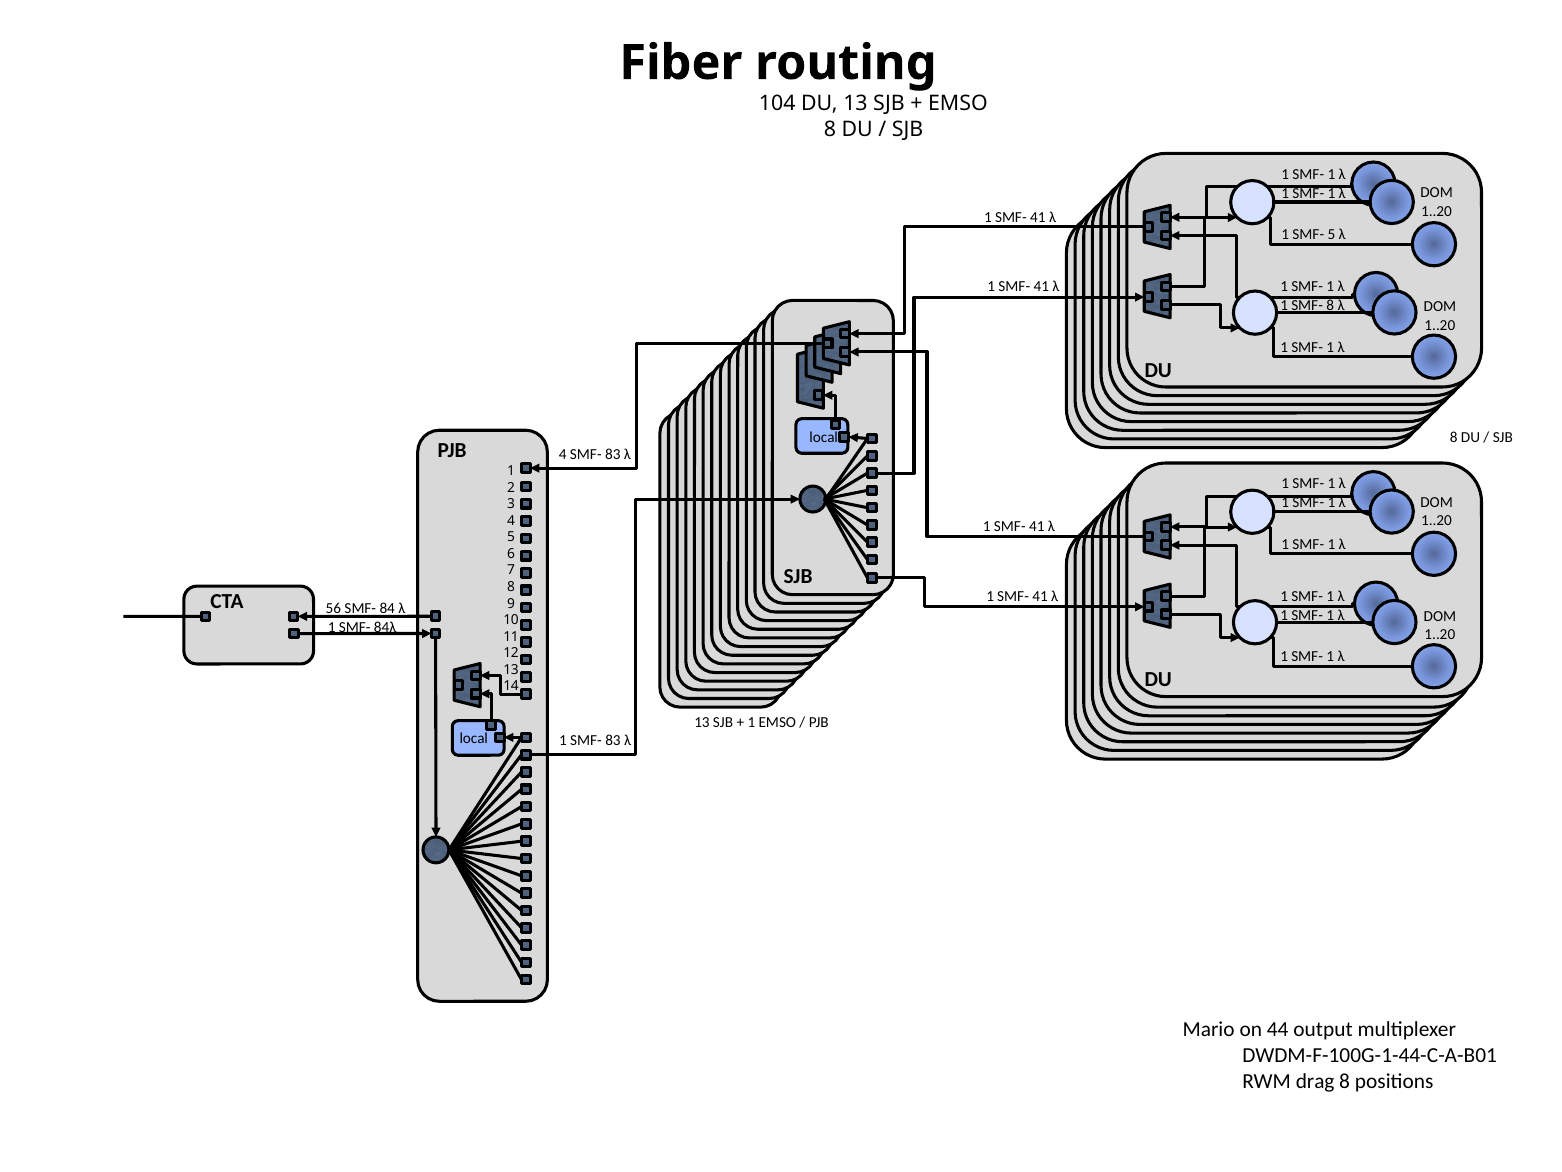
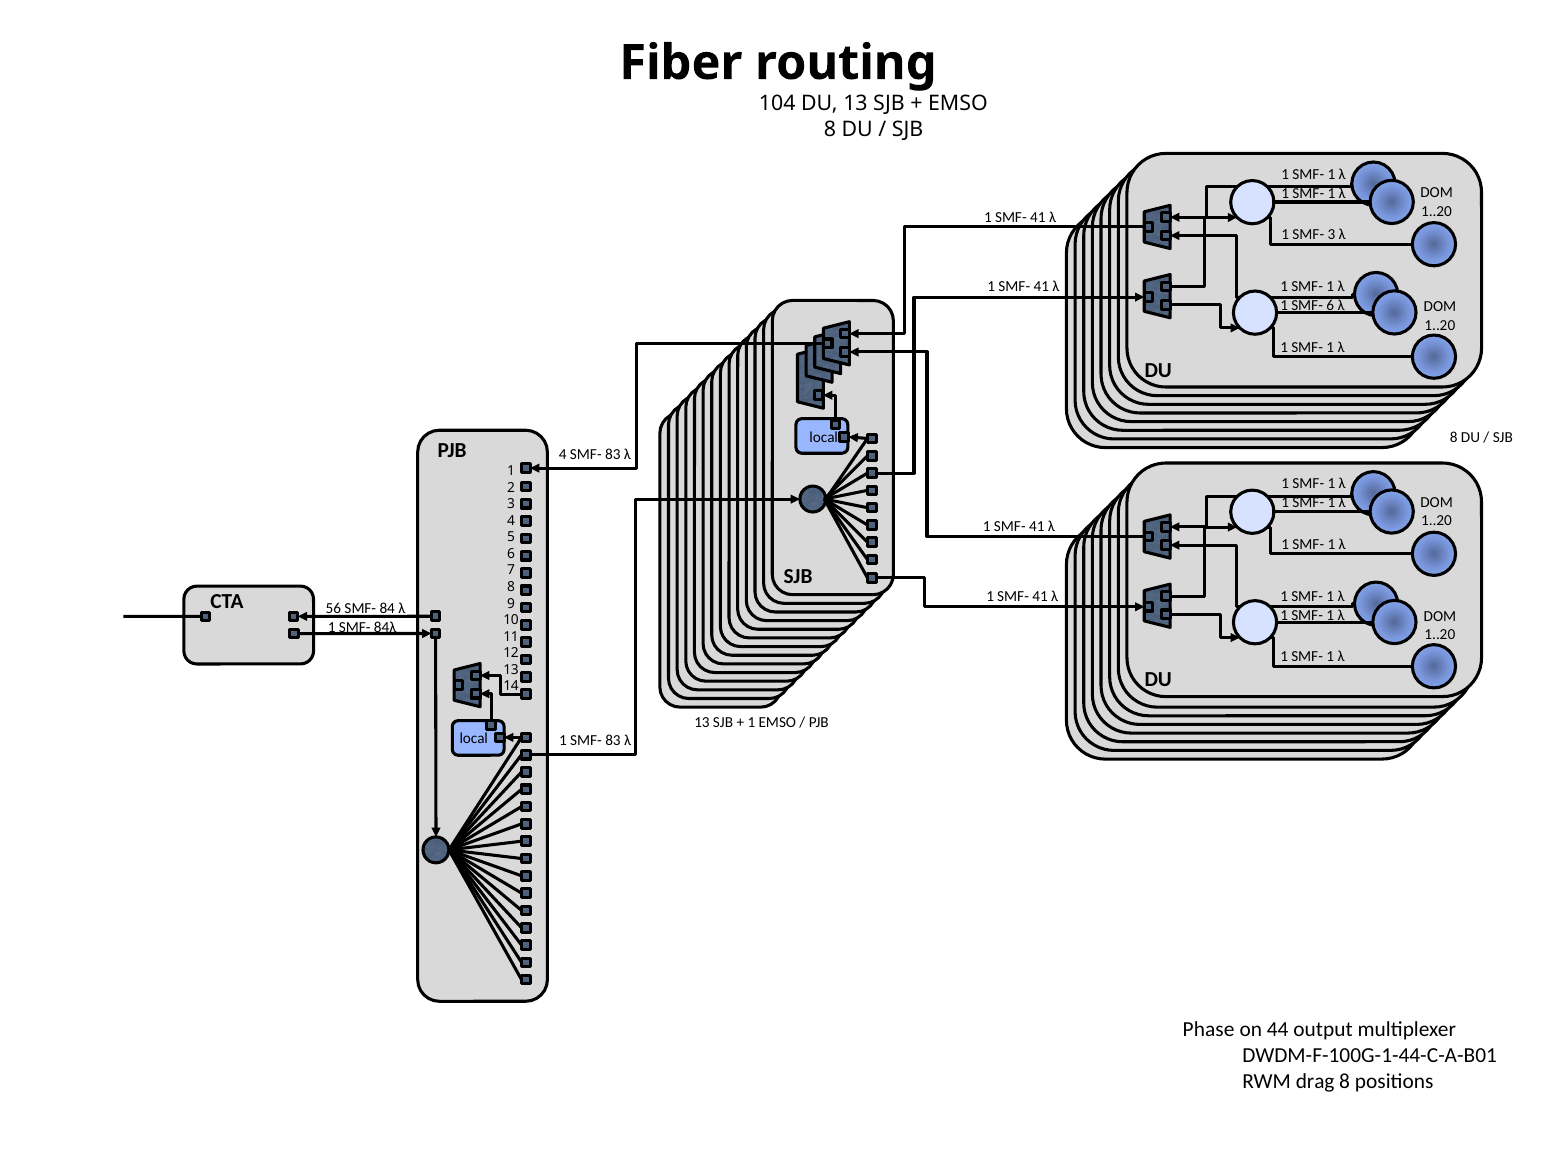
SMF- 5: 5 -> 3 (1331, 234)
SMF- 8: 8 -> 6 (1330, 305)
Mario: Mario -> Phase (1209, 1029)
